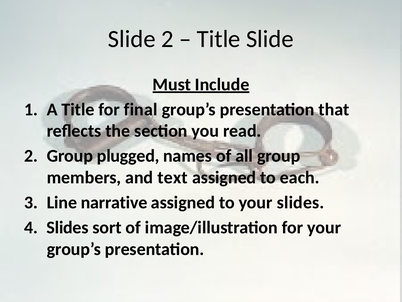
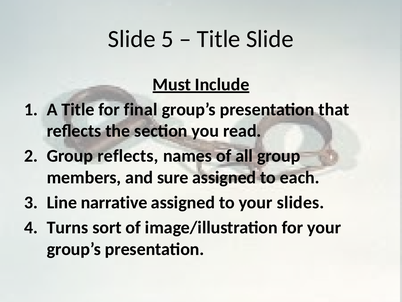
Slide 2: 2 -> 5 (167, 39)
Group plugged: plugged -> reflects (128, 156)
text: text -> sure (173, 177)
Slides: Slides -> Turns (67, 227)
